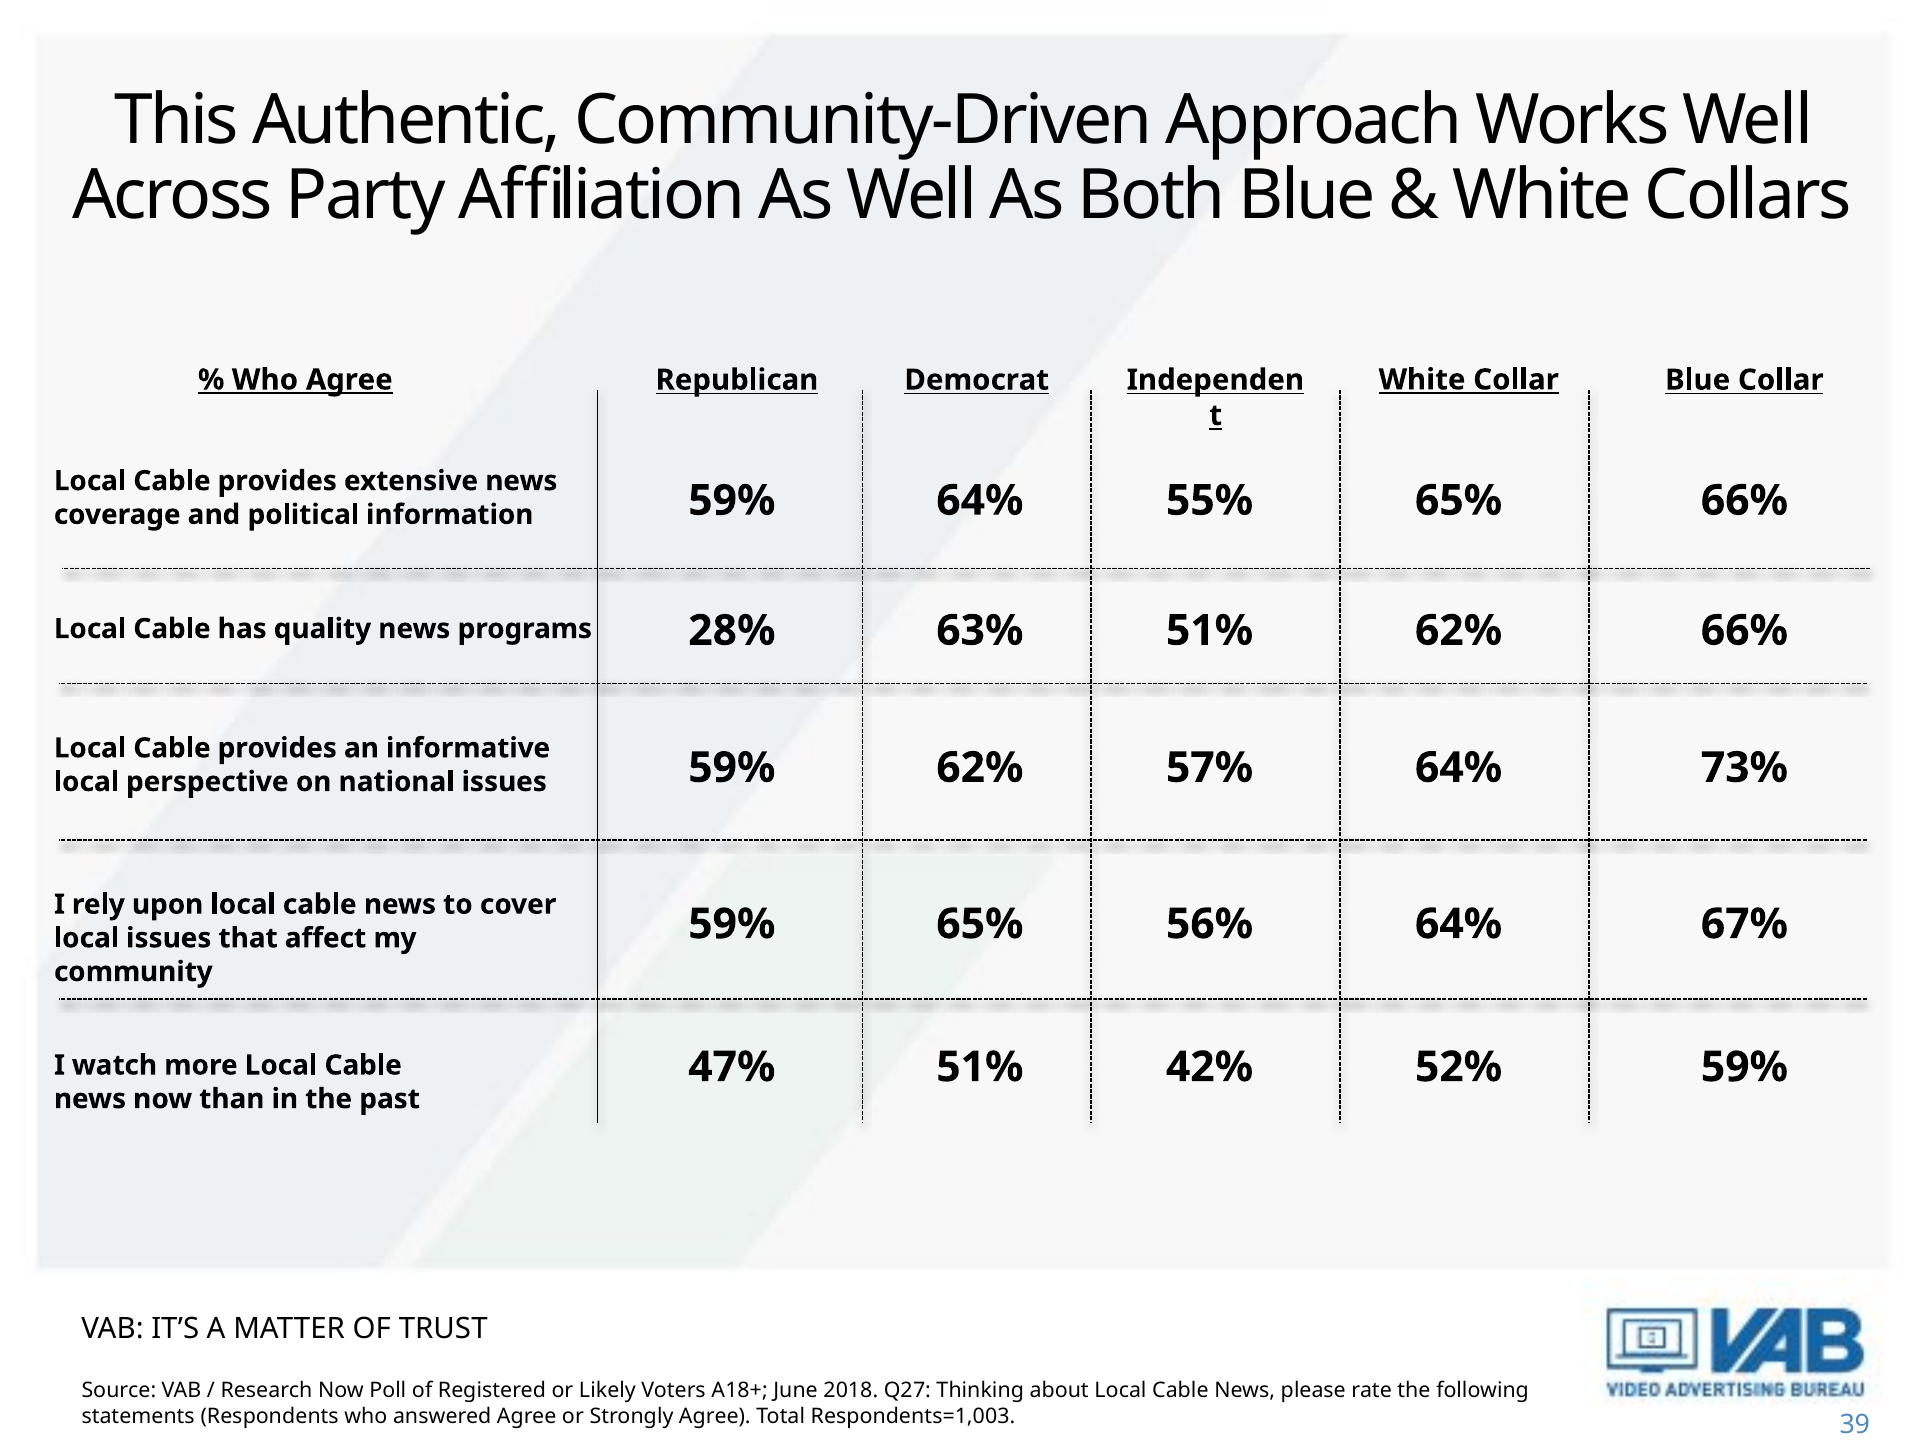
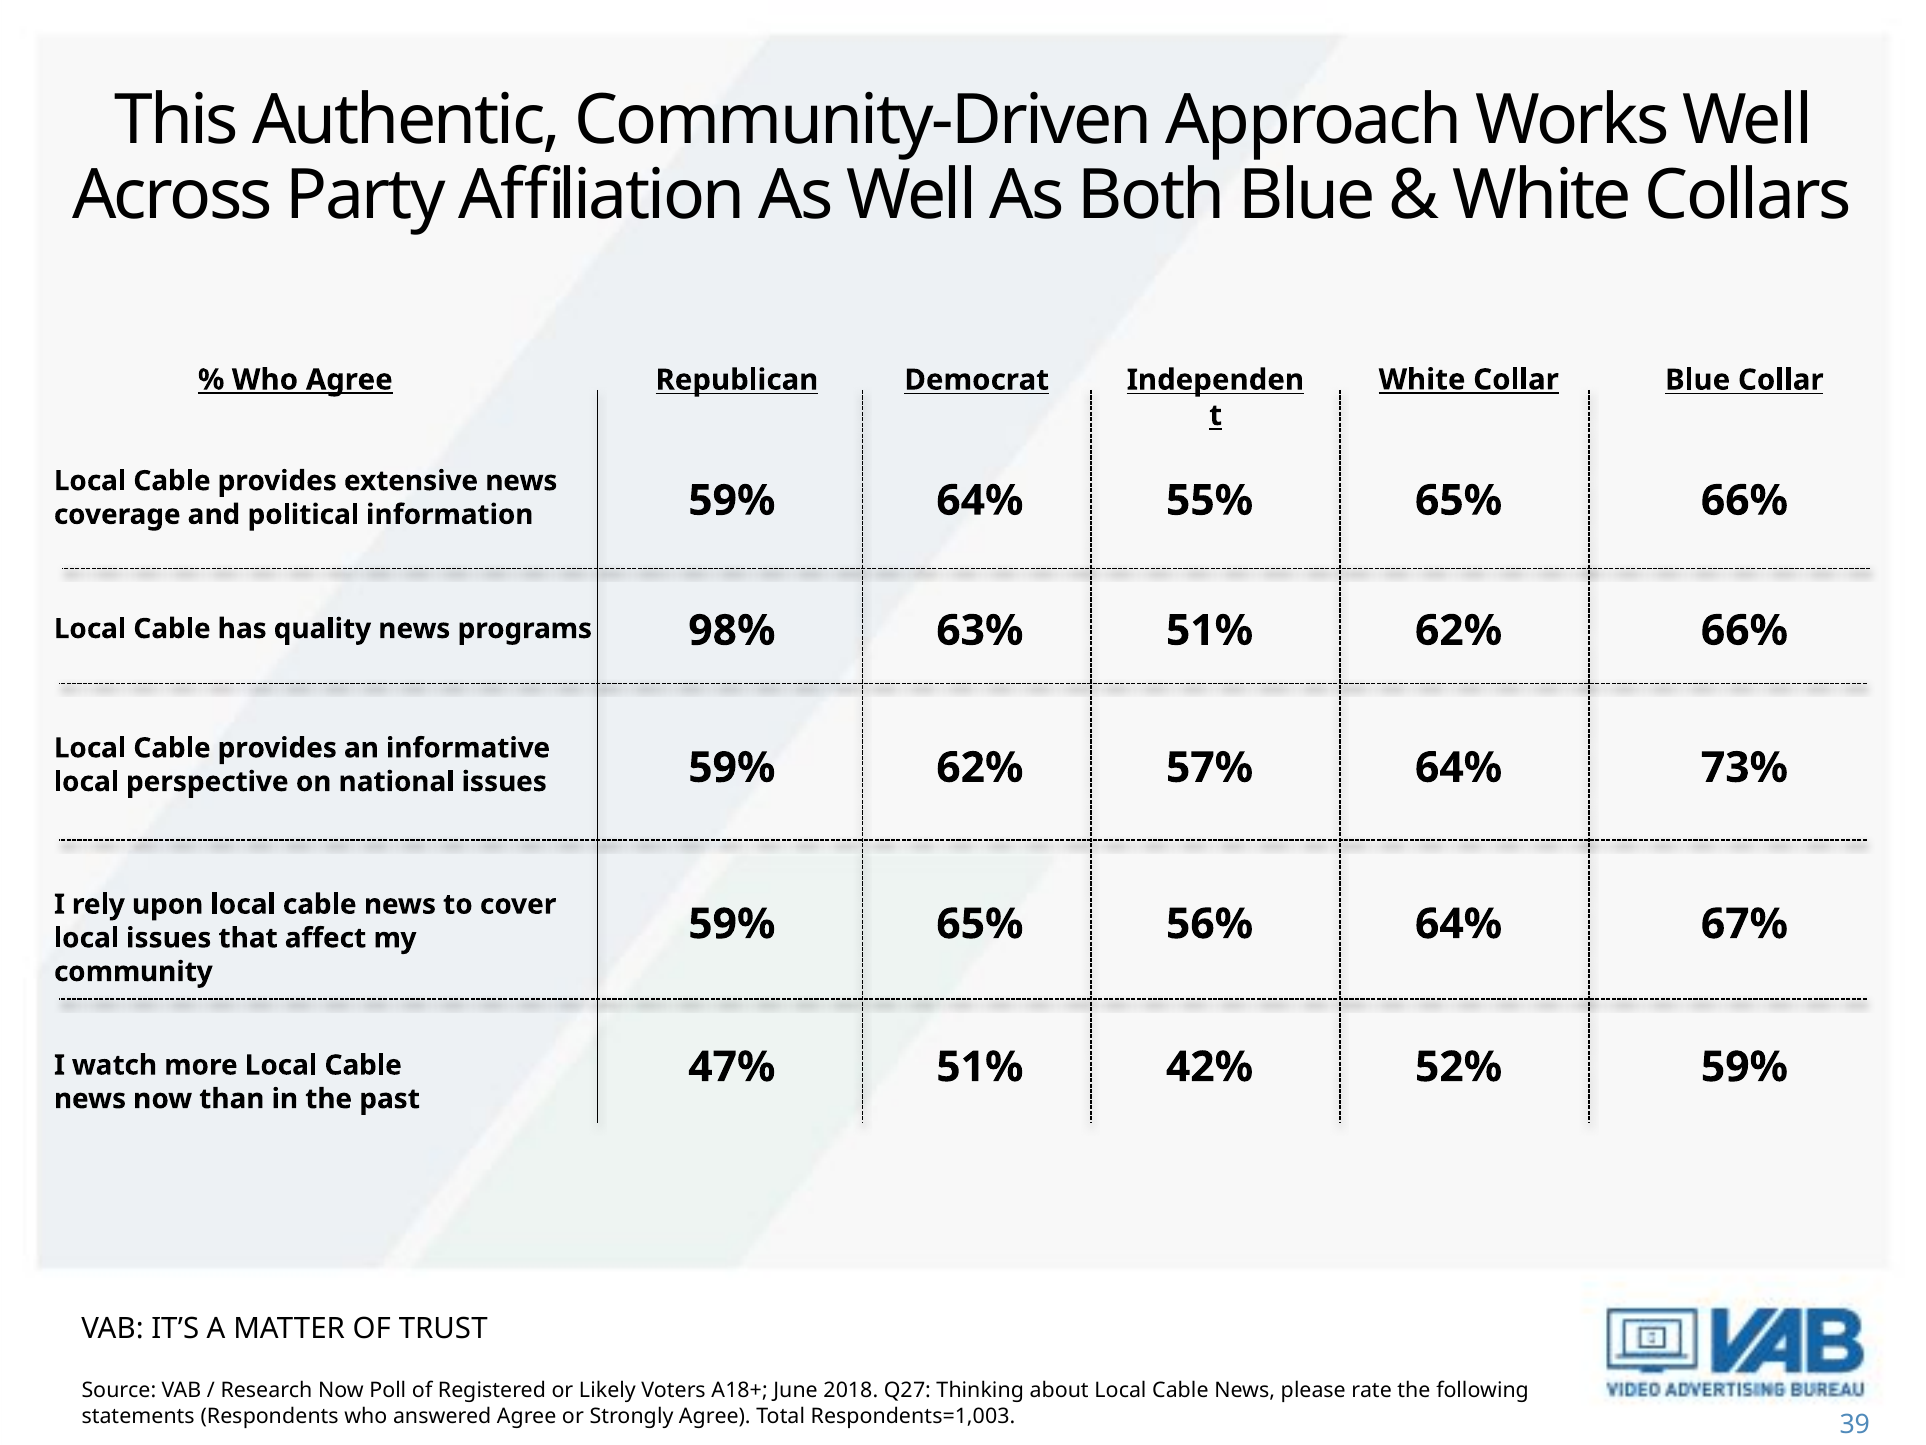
28%: 28% -> 98% (732, 630)
